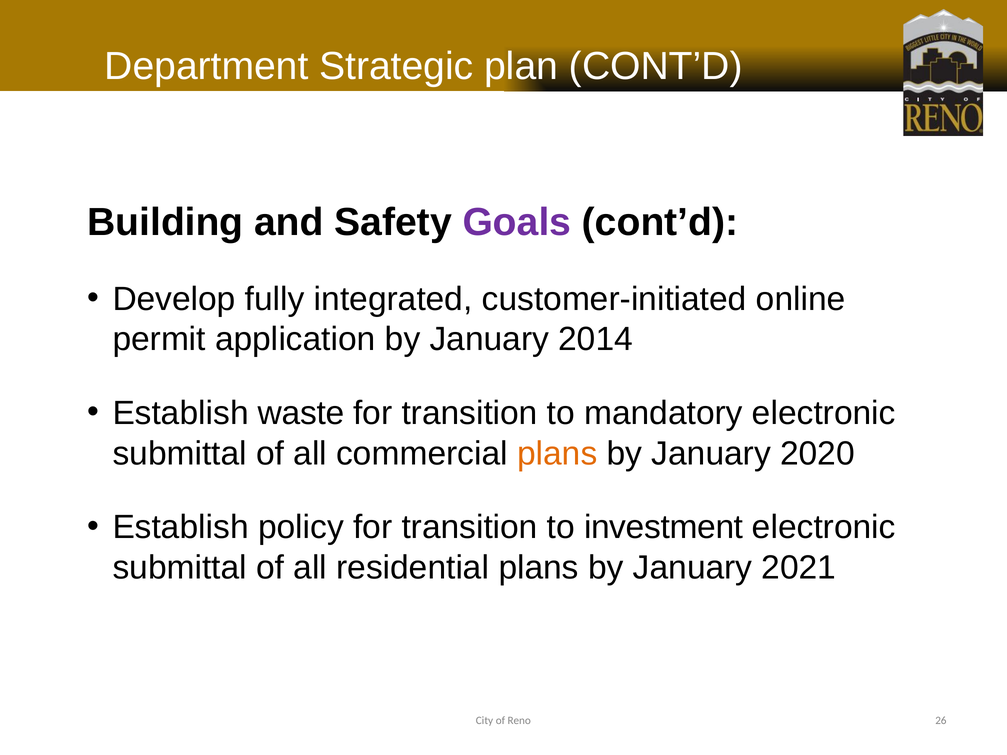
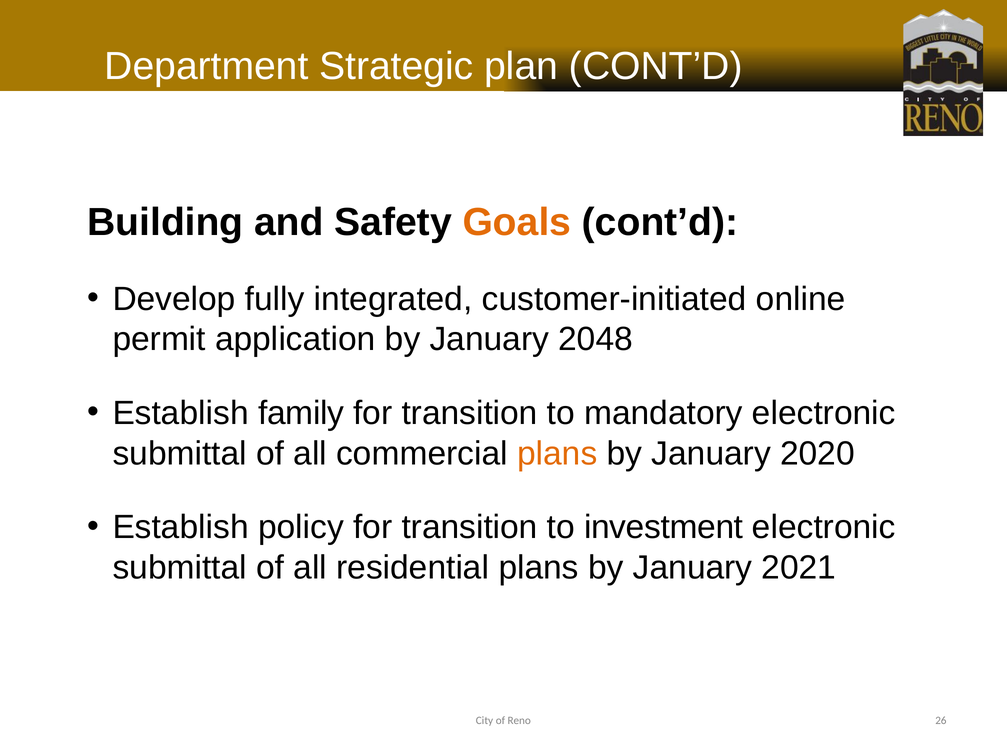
Goals colour: purple -> orange (517, 222)
2014: 2014 -> 2048 (596, 339)
waste: waste -> family (301, 413)
